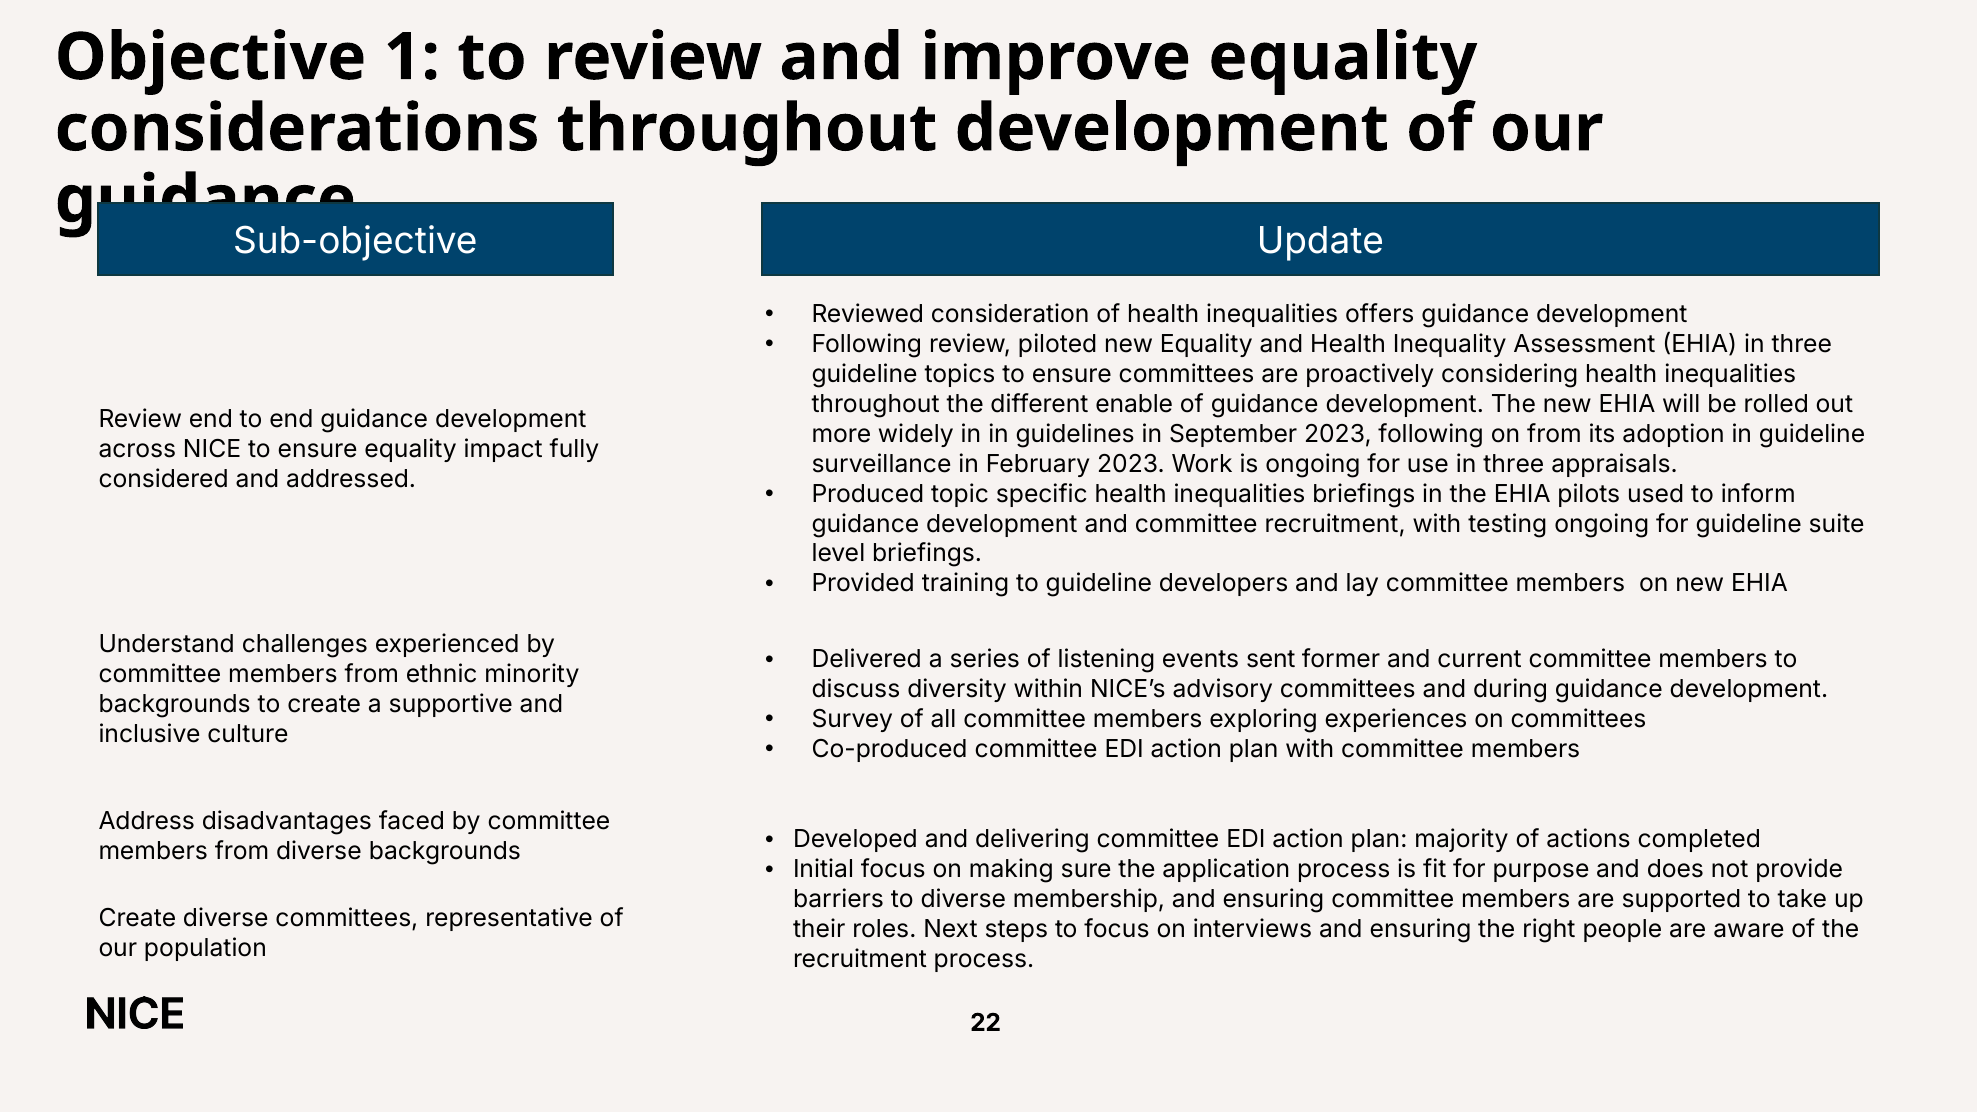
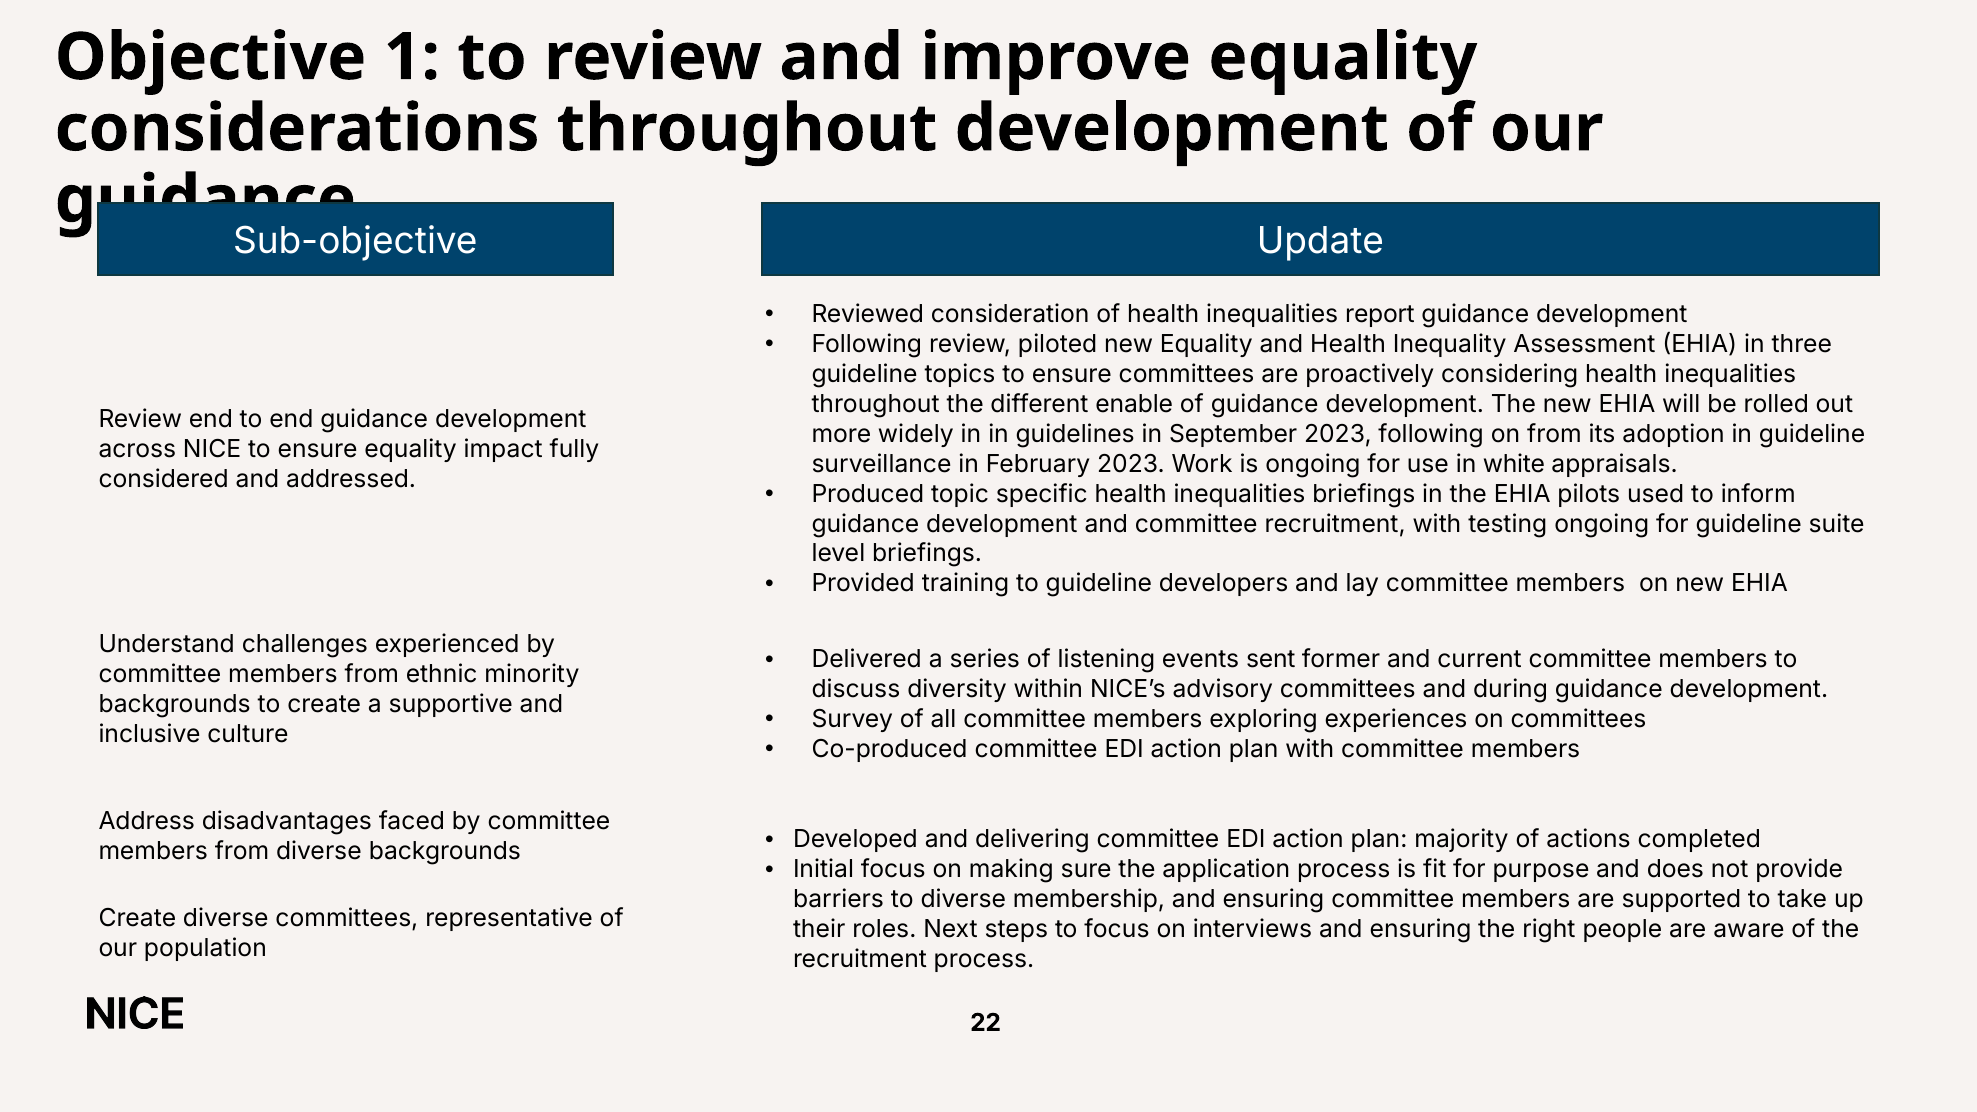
offers: offers -> report (1380, 314)
use in three: three -> white (1514, 464)
